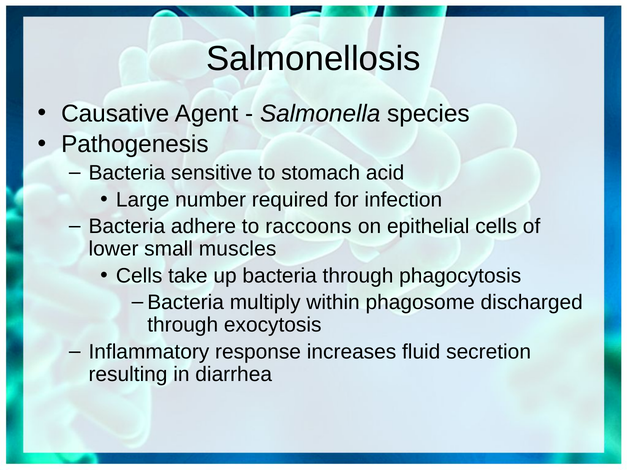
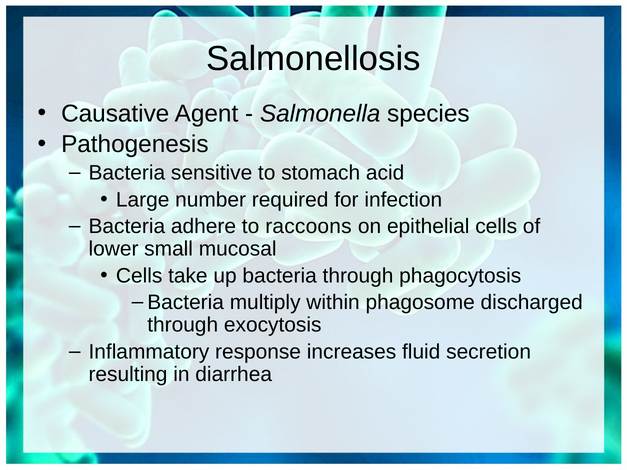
muscles: muscles -> mucosal (238, 249)
